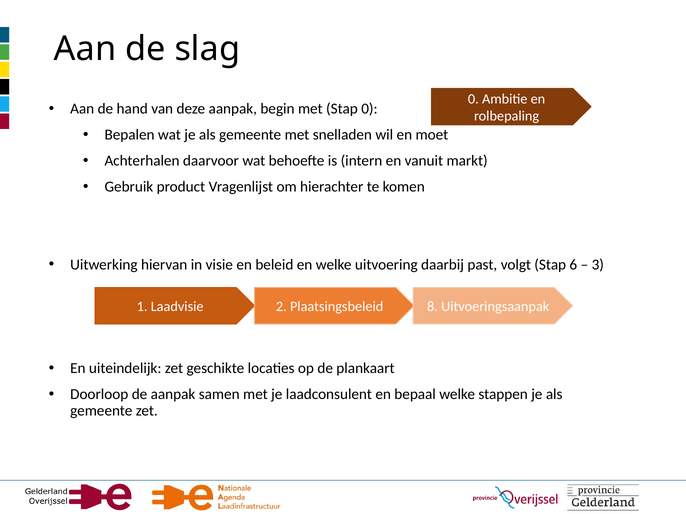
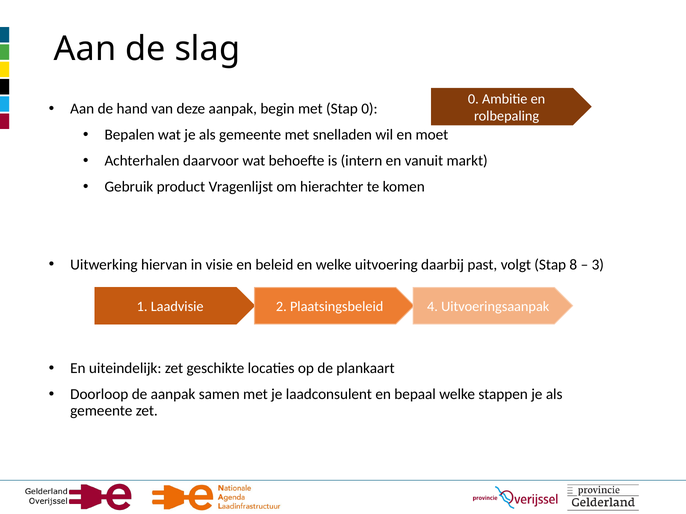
6: 6 -> 8 (573, 265)
8: 8 -> 4 (433, 307)
